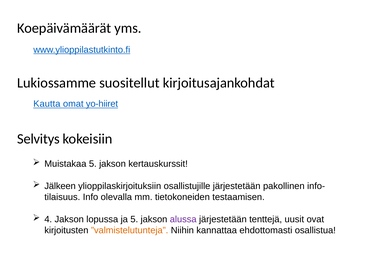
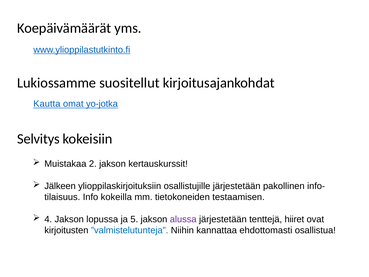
yo-hiiret: yo-hiiret -> yo-jotka (102, 104)
Muistakaa 5: 5 -> 2 (93, 164)
olevalla: olevalla -> kokeilla (116, 197)
uusit: uusit -> hiiret (294, 219)
”valmistelutunteja colour: orange -> blue (130, 230)
